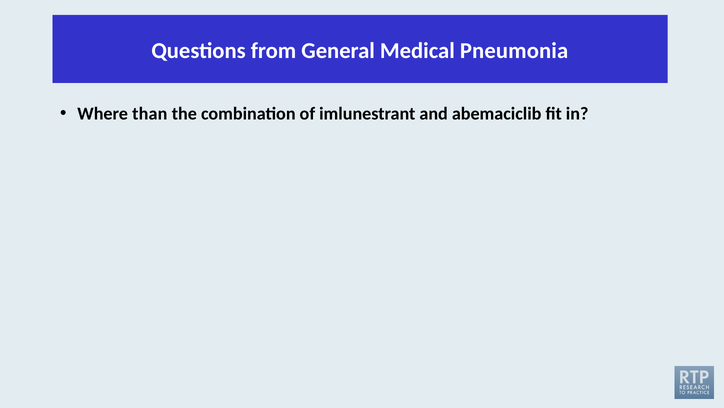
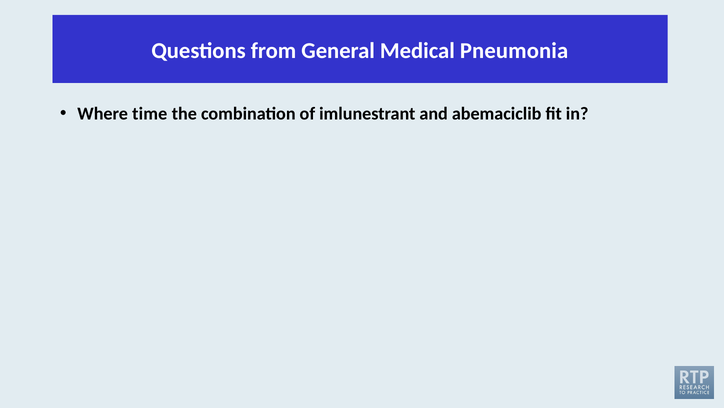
than: than -> time (150, 114)
